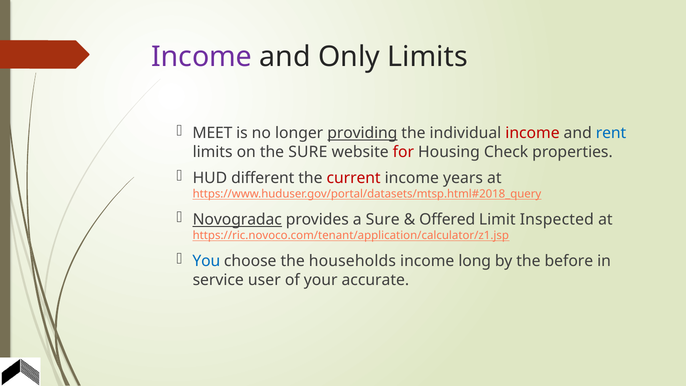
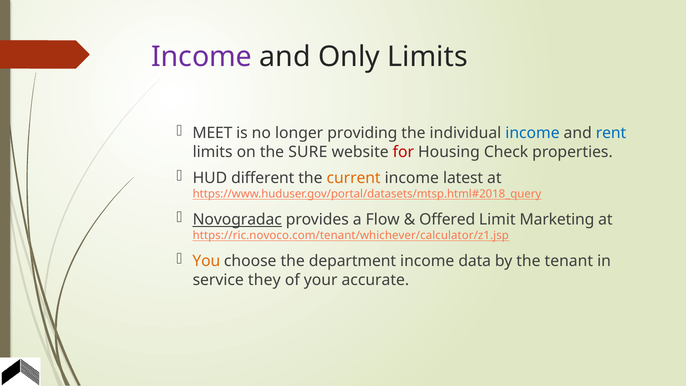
providing underline: present -> none (362, 133)
income colour: red -> blue (533, 133)
current colour: red -> orange (354, 178)
years: years -> latest (463, 178)
a Sure: Sure -> Flow (383, 219)
Inspected: Inspected -> Marketing (557, 219)
https://ric.novoco.com/tenant/application/calculator/z1.jsp: https://ric.novoco.com/tenant/application/calculator/z1.jsp -> https://ric.novoco.com/tenant/whichever/calculator/z1.jsp (351, 235)
You colour: blue -> orange (206, 261)
households: households -> department (352, 261)
long: long -> data (475, 261)
before: before -> tenant (569, 261)
user: user -> they (264, 280)
